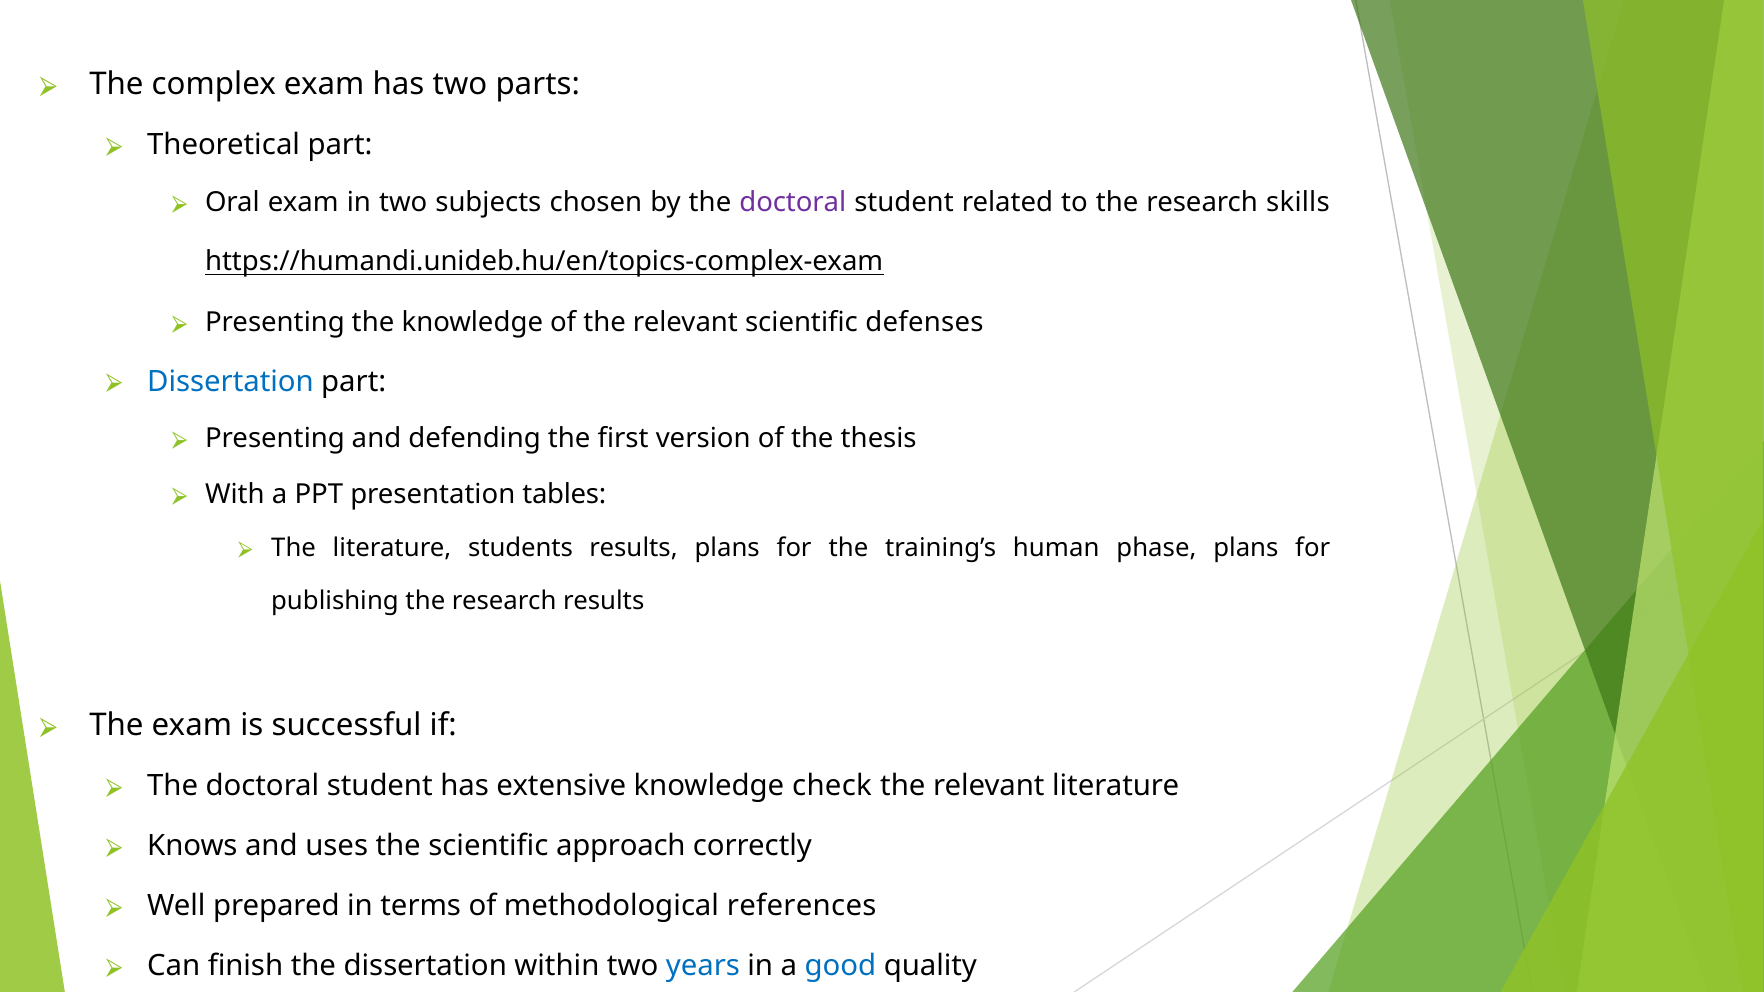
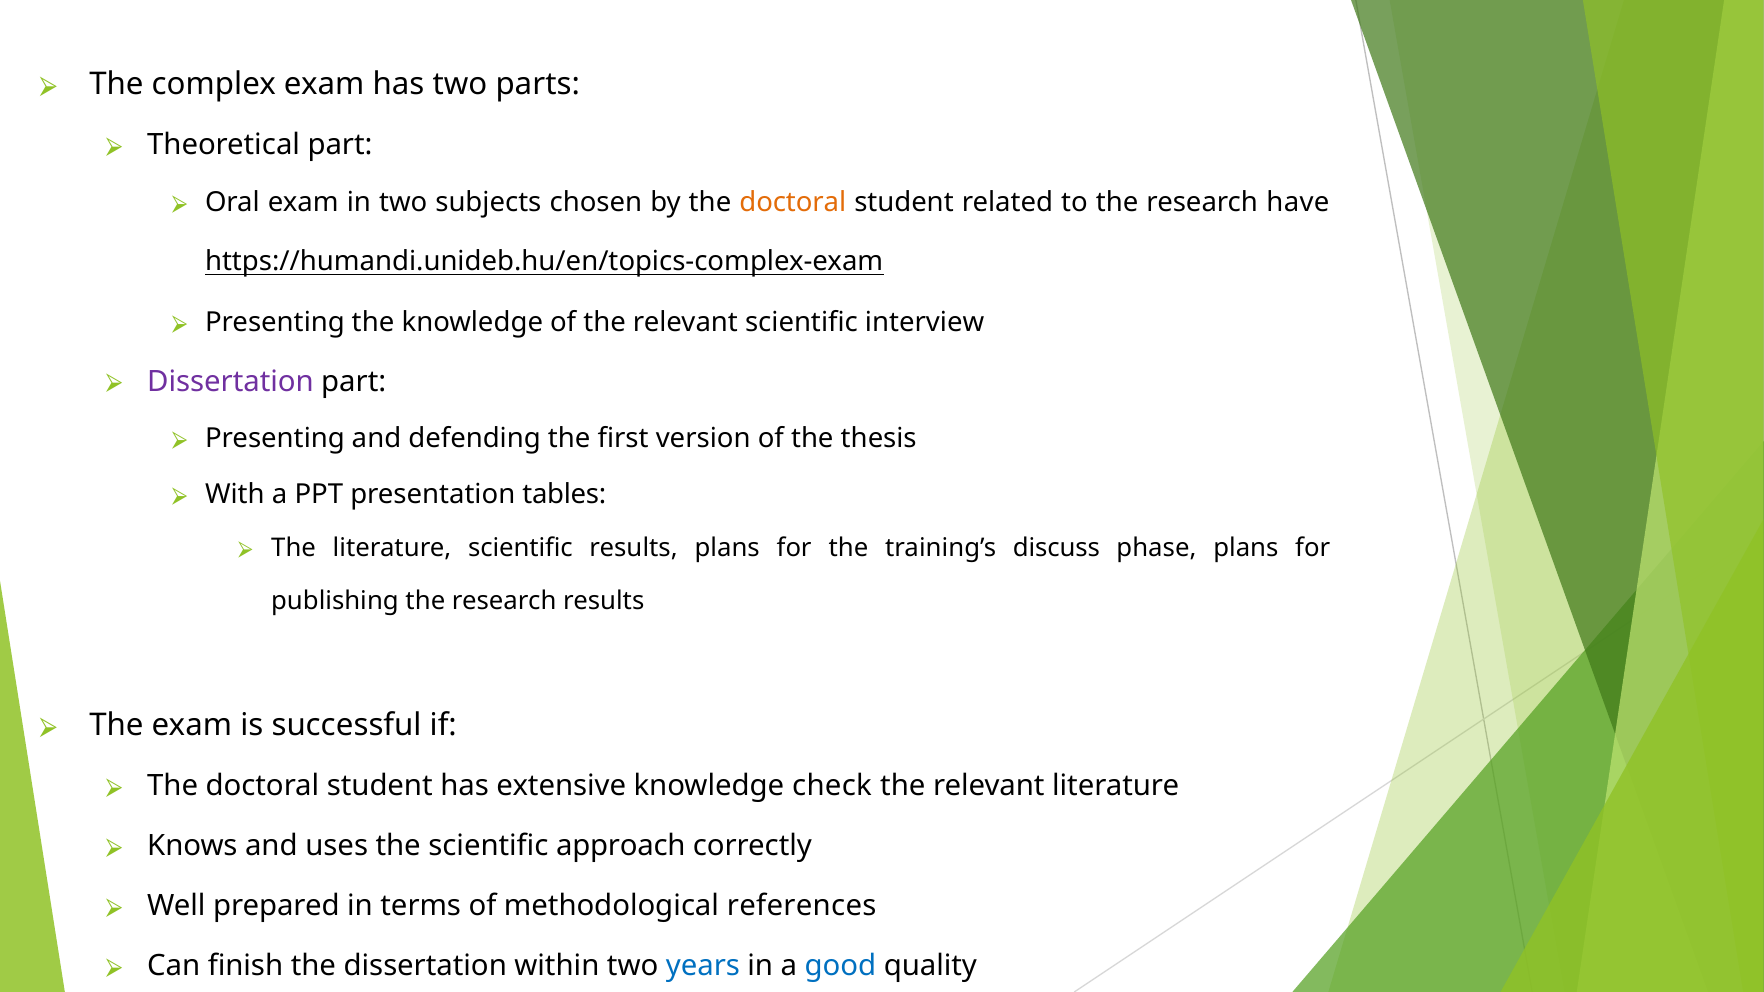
doctoral colour: purple -> orange (793, 202)
skills: skills -> have (1298, 202)
defenses: defenses -> interview (925, 323)
Dissertation colour: blue -> purple (230, 382)
literature students: students -> scientific (521, 548)
human: human -> discuss (1056, 548)
